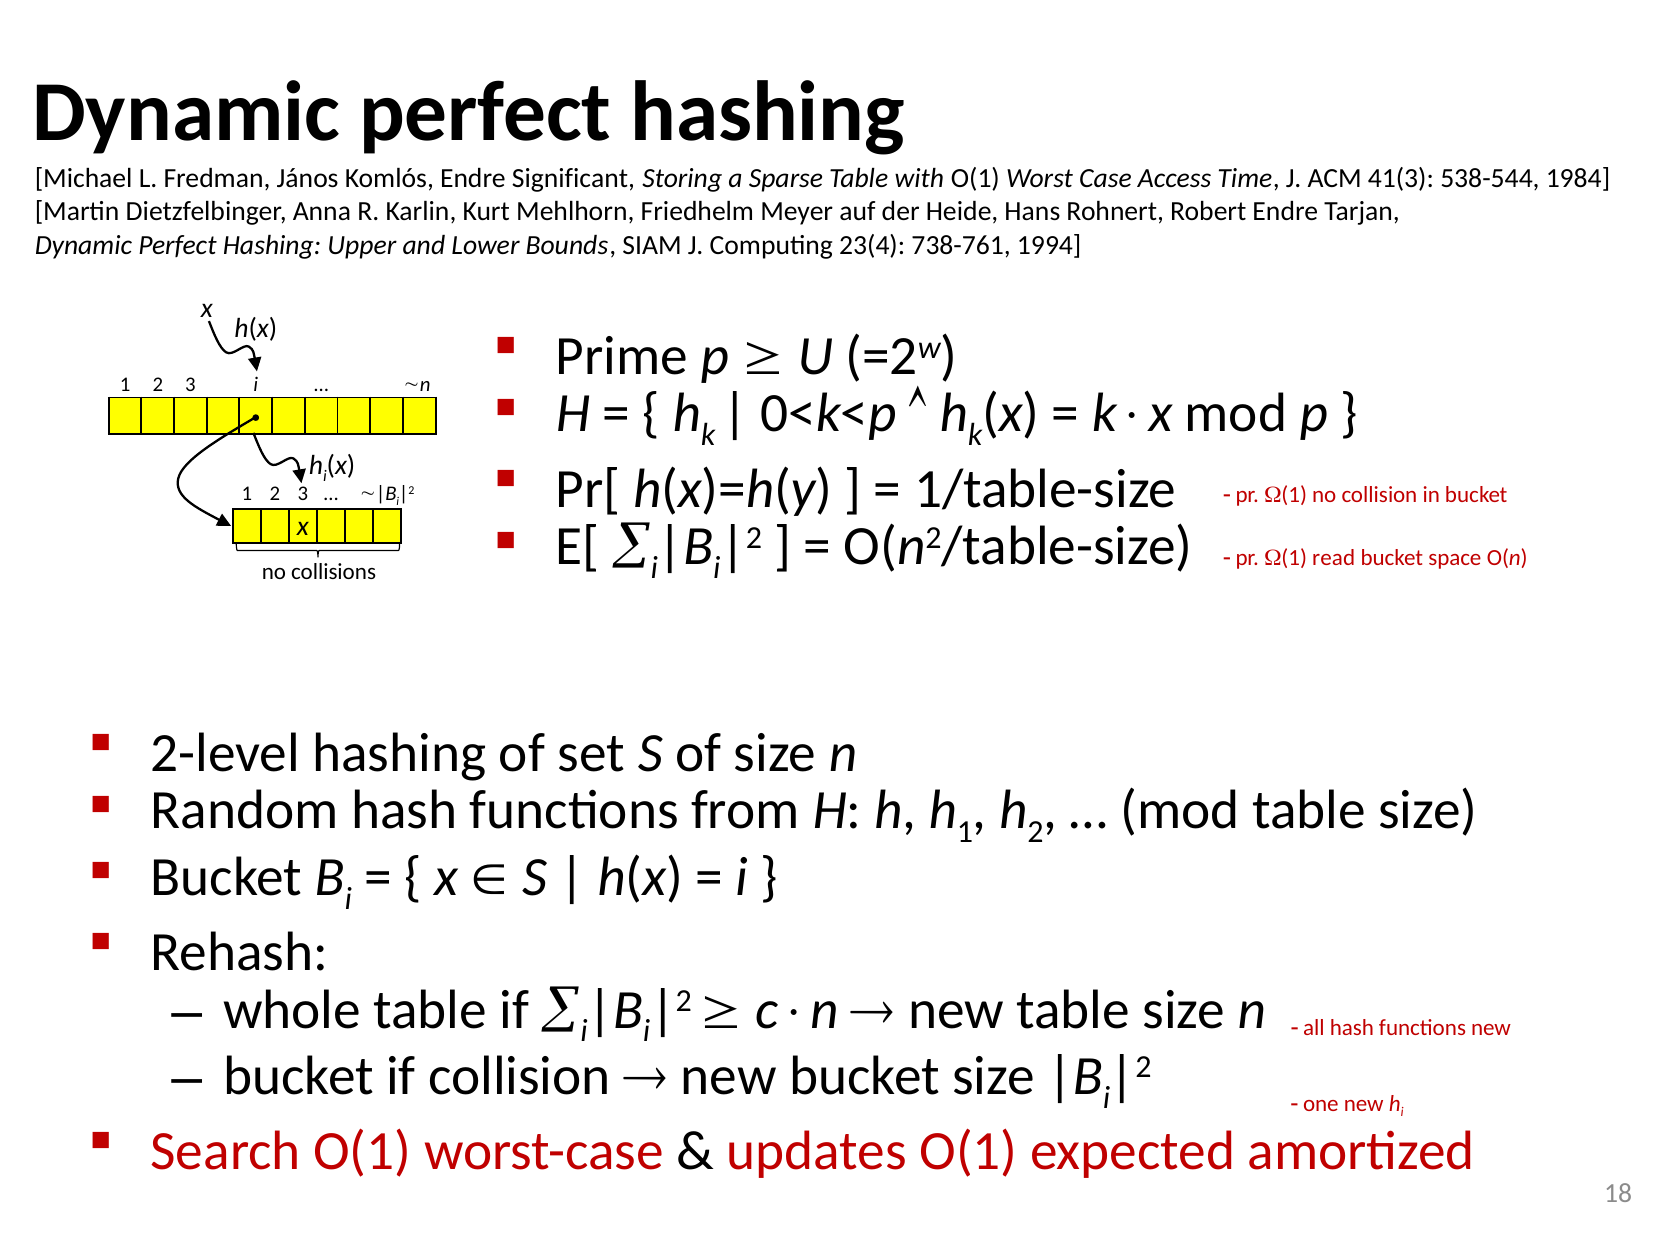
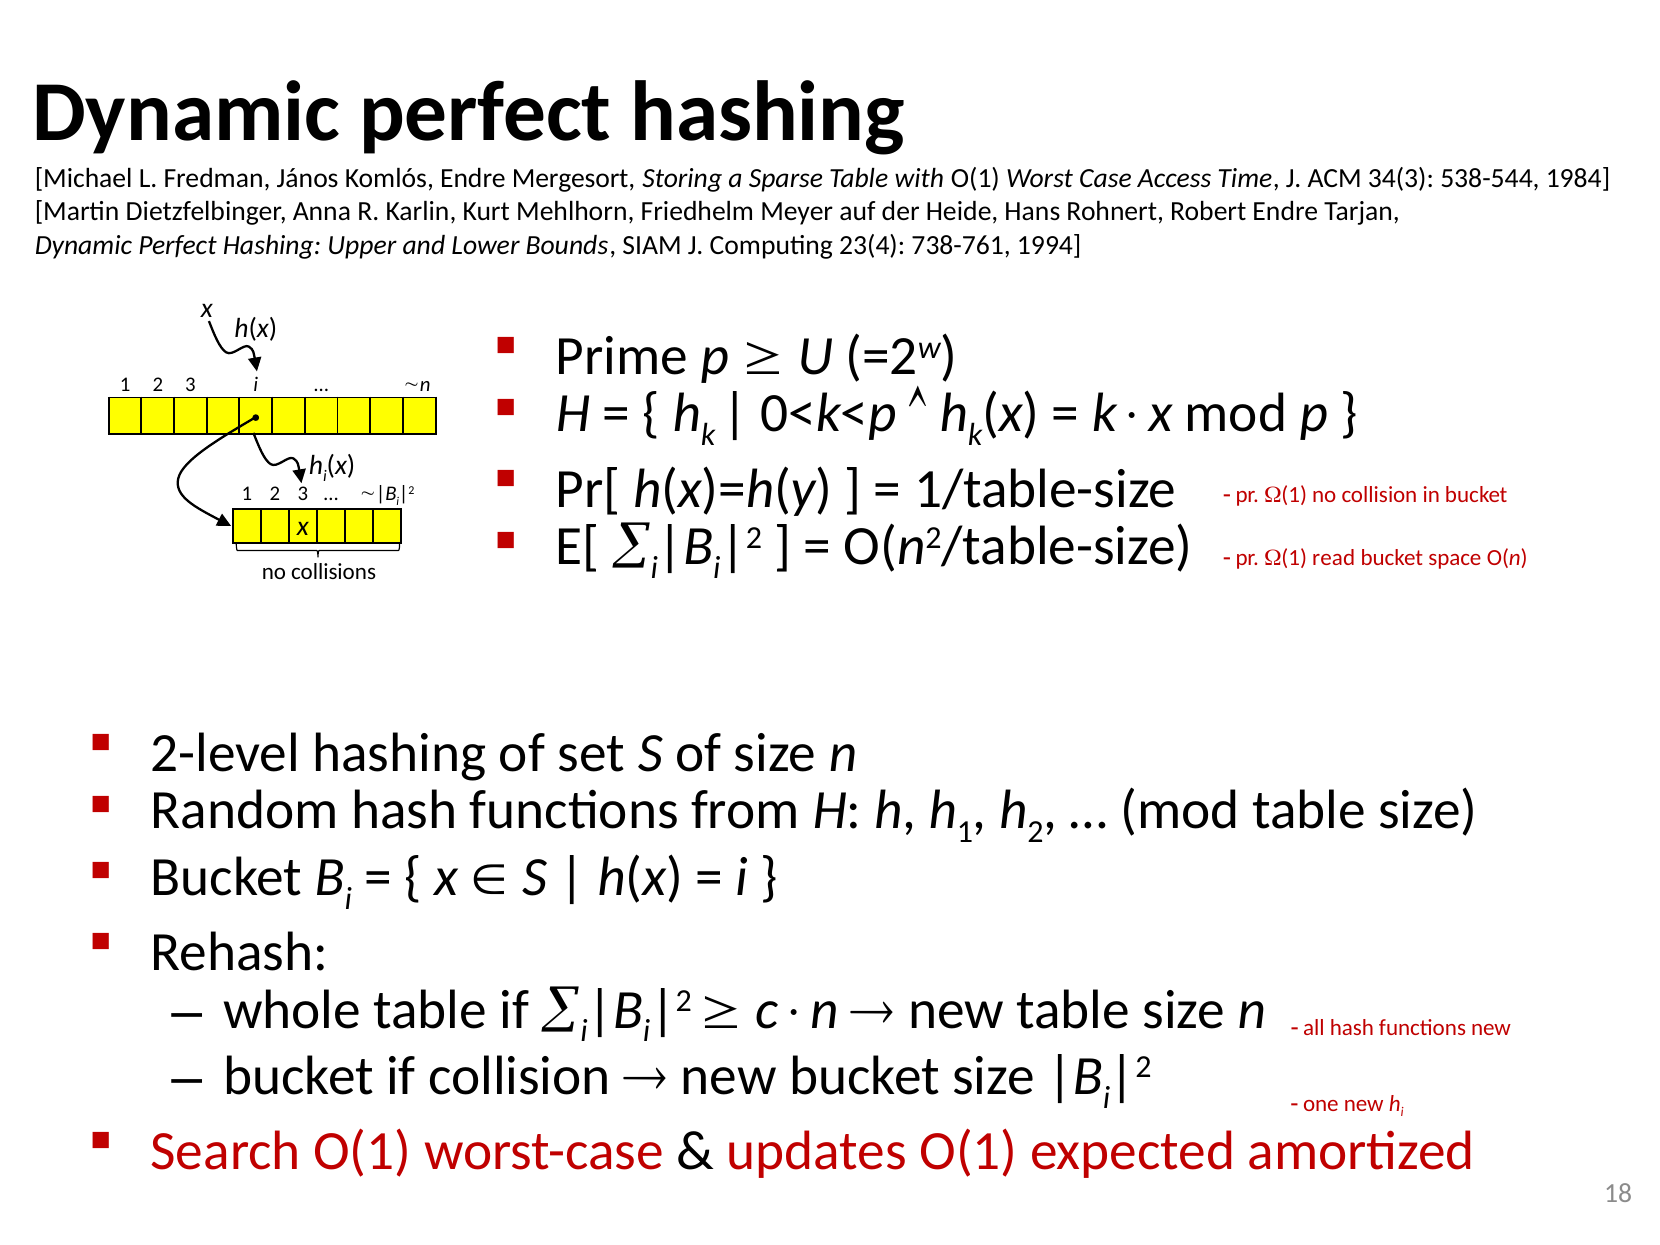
Significant: Significant -> Mergesort (574, 179)
41(3: 41(3 -> 34(3 (1401, 179)
